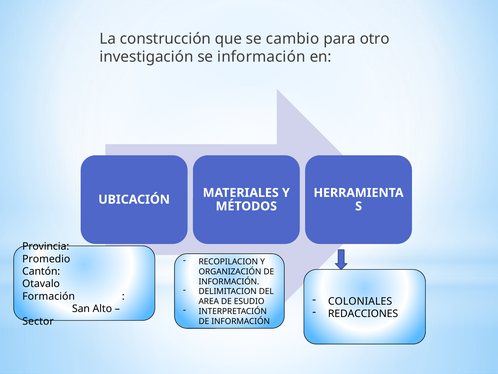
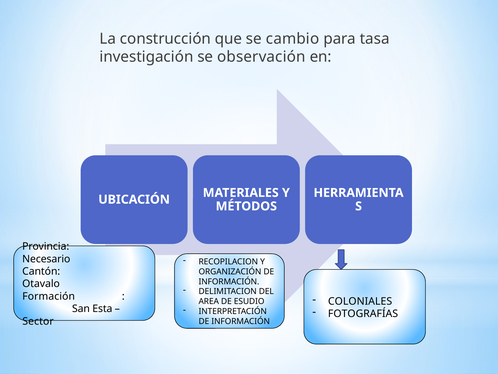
otro: otro -> tasa (375, 39)
se información: información -> observación (261, 57)
Promedio: Promedio -> Necesario (46, 259)
Alto: Alto -> Esta (102, 308)
REDACCIONES: REDACCIONES -> FOTOGRAFÍAS (363, 313)
